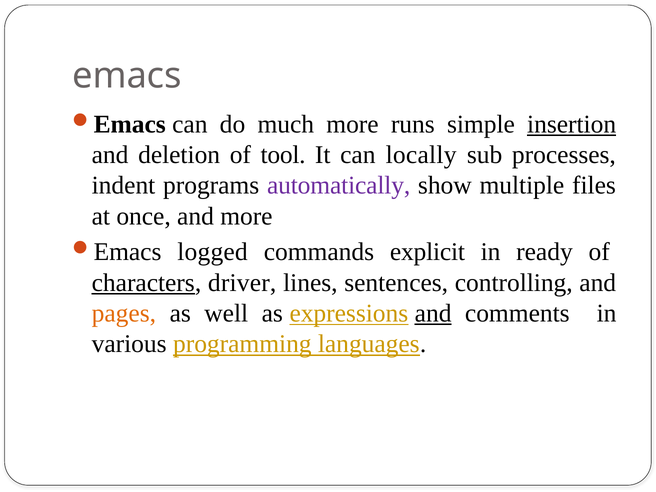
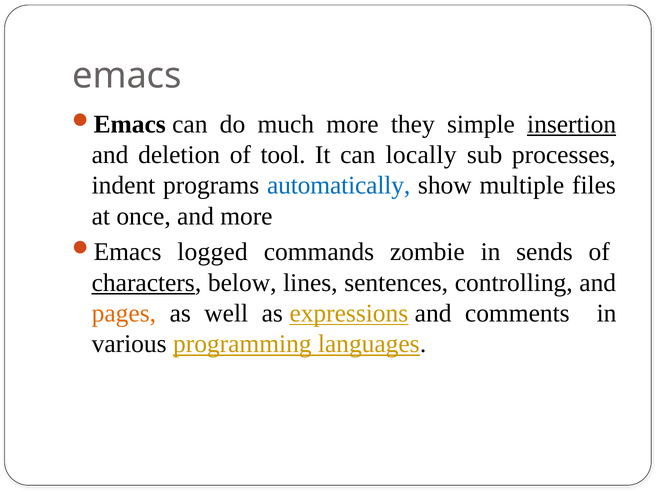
runs: runs -> they (413, 124)
automatically colour: purple -> blue (339, 185)
explicit: explicit -> zombie (427, 252)
ready: ready -> sends (545, 252)
driver: driver -> below (242, 283)
and underline: present -> none (433, 313)
